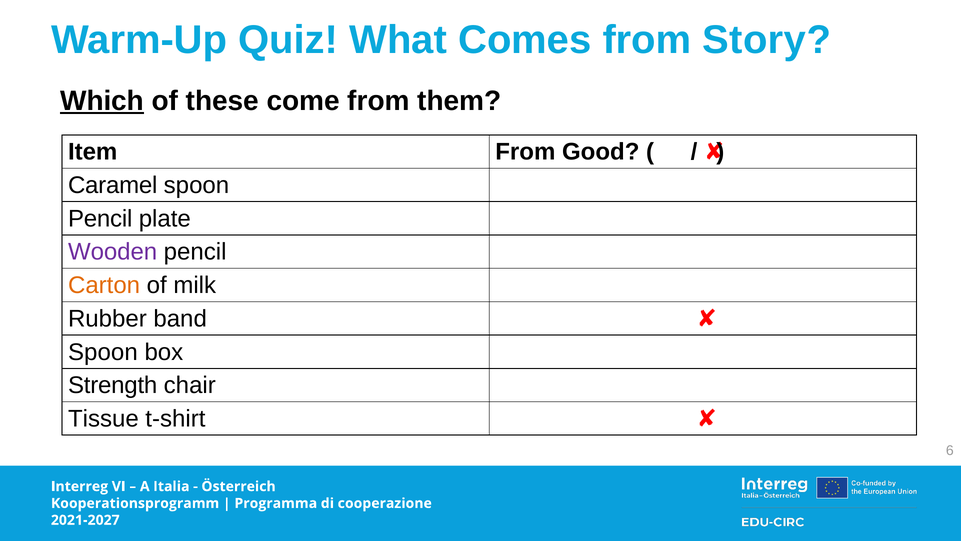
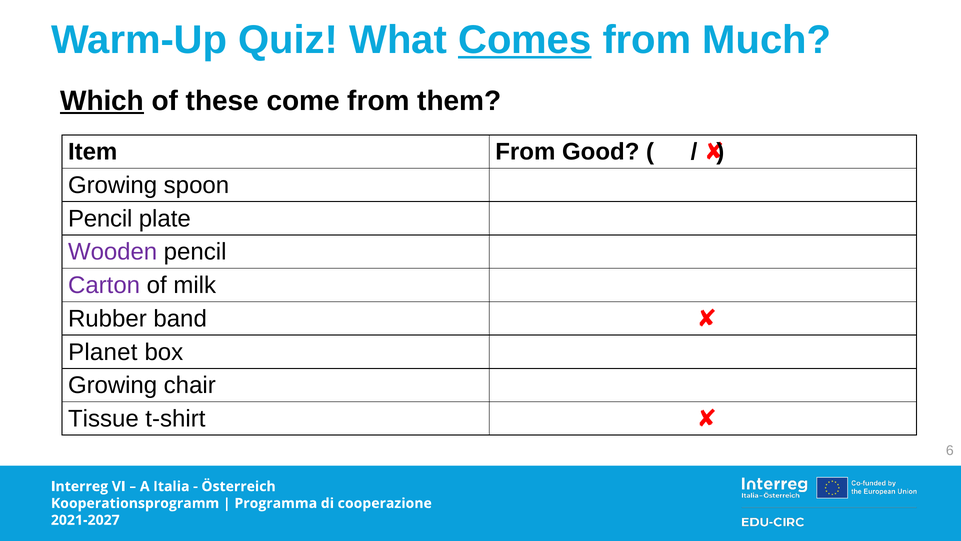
Comes underline: none -> present (525, 40)
Story: Story -> Much (767, 40)
Caramel: Caramel -> Growing (113, 185)
Carton colour: orange -> purple (104, 285)
Spoon: Spoon -> Planet (103, 352)
Strength: Strength -> Growing (113, 385)
